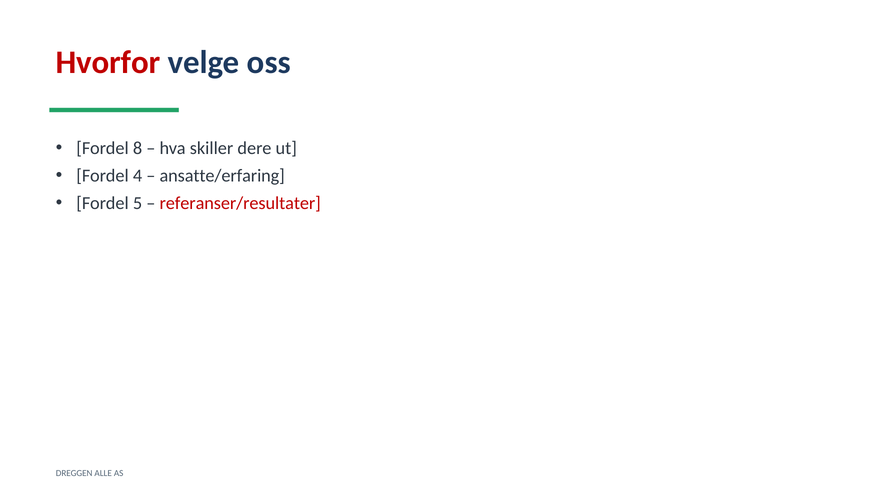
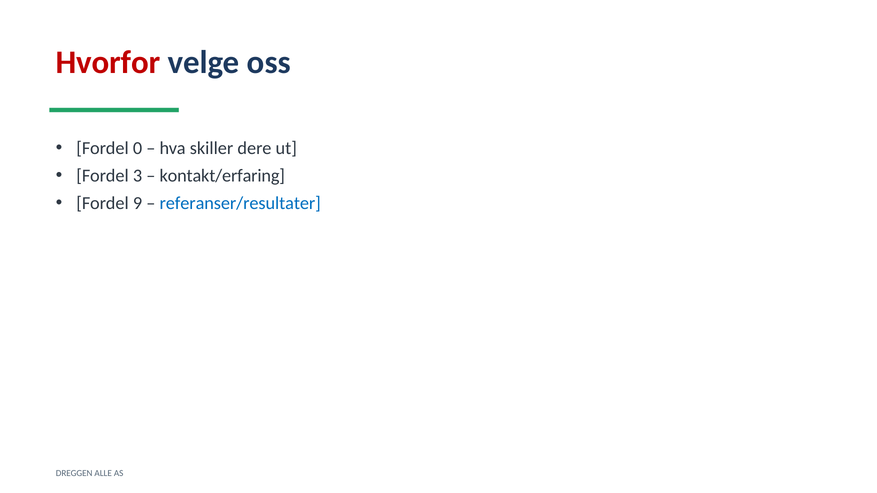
8: 8 -> 0 (138, 149)
4: 4 -> 3 (138, 176)
ansatte/erfaring: ansatte/erfaring -> kontakt/erfaring (222, 176)
5: 5 -> 9 (138, 203)
referanser/resultater colour: red -> blue (240, 203)
